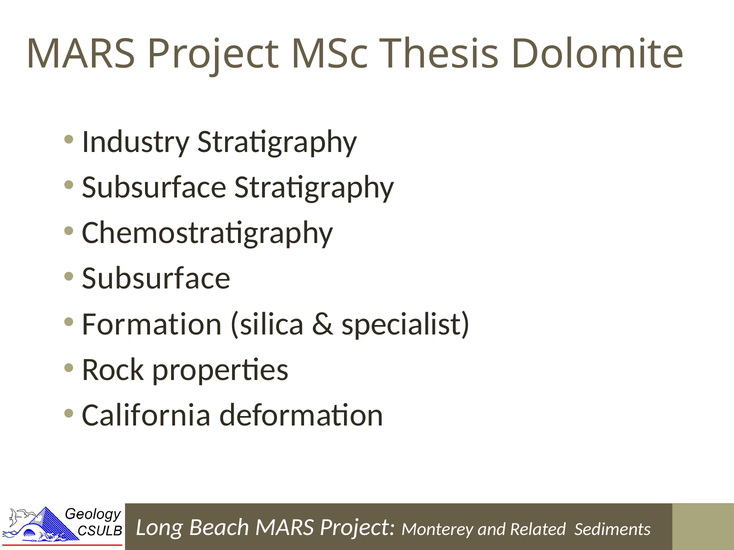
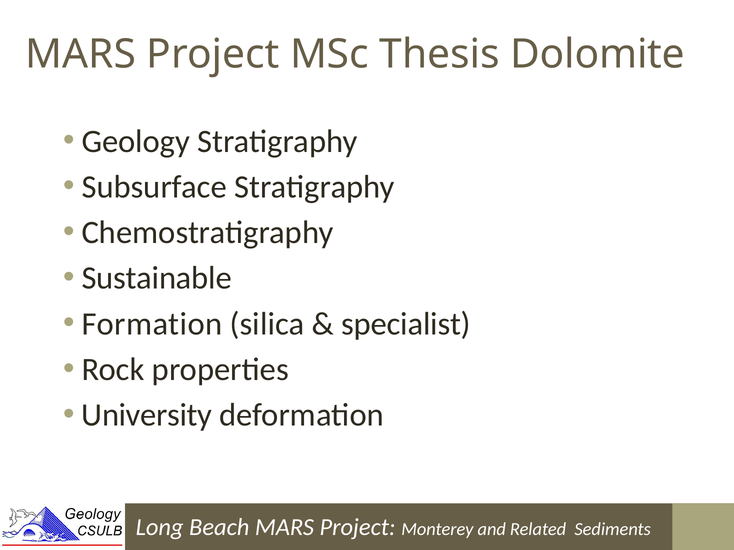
Industry: Industry -> Geology (136, 141)
Subsurface: Subsurface -> Sustainable (157, 278)
California: California -> University (147, 416)
